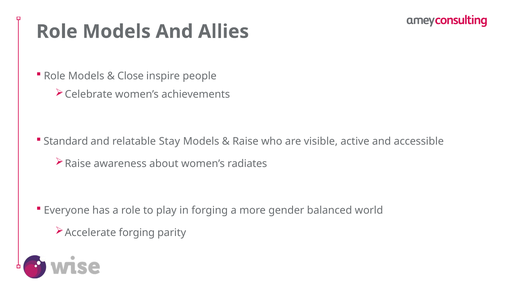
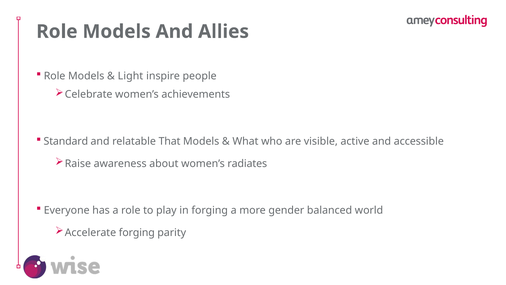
Close: Close -> Light (130, 76)
Stay: Stay -> That (170, 141)
Raise: Raise -> What (245, 141)
